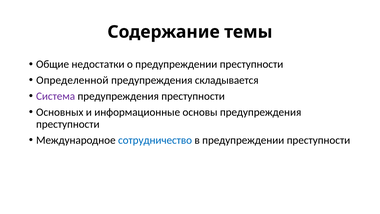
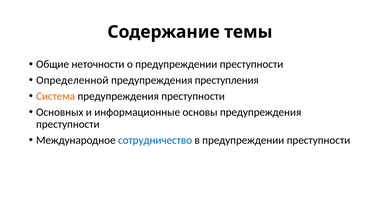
недостатки: недостатки -> неточности (98, 64)
складывается: складывается -> преступления (227, 80)
Система colour: purple -> orange (56, 96)
